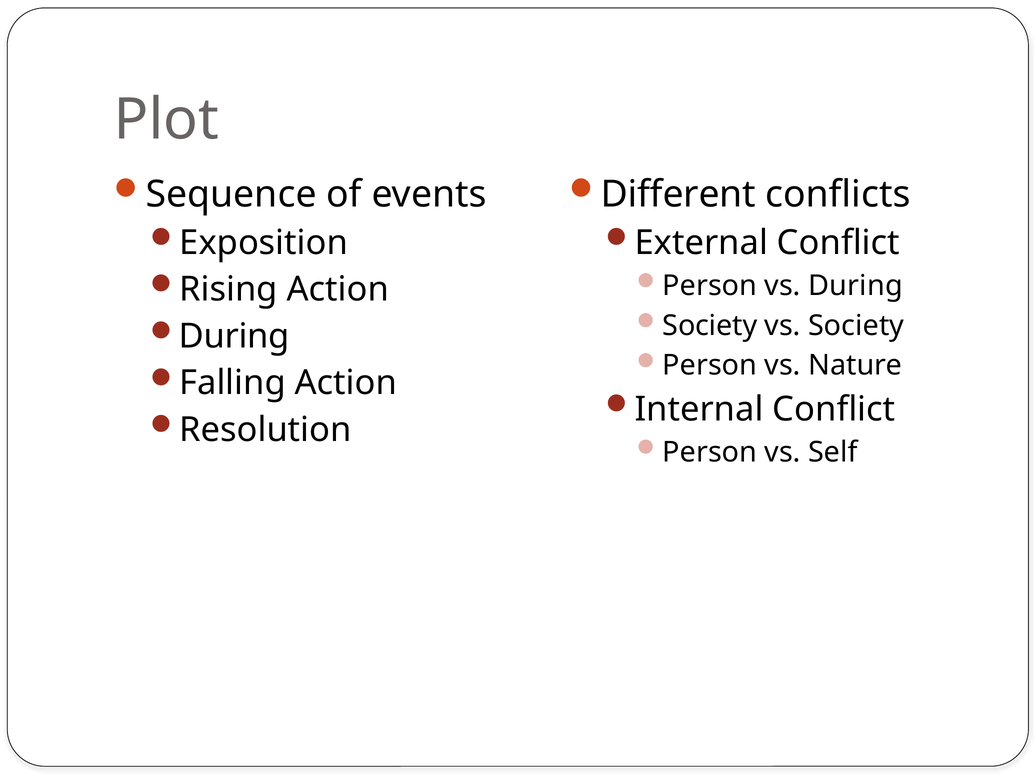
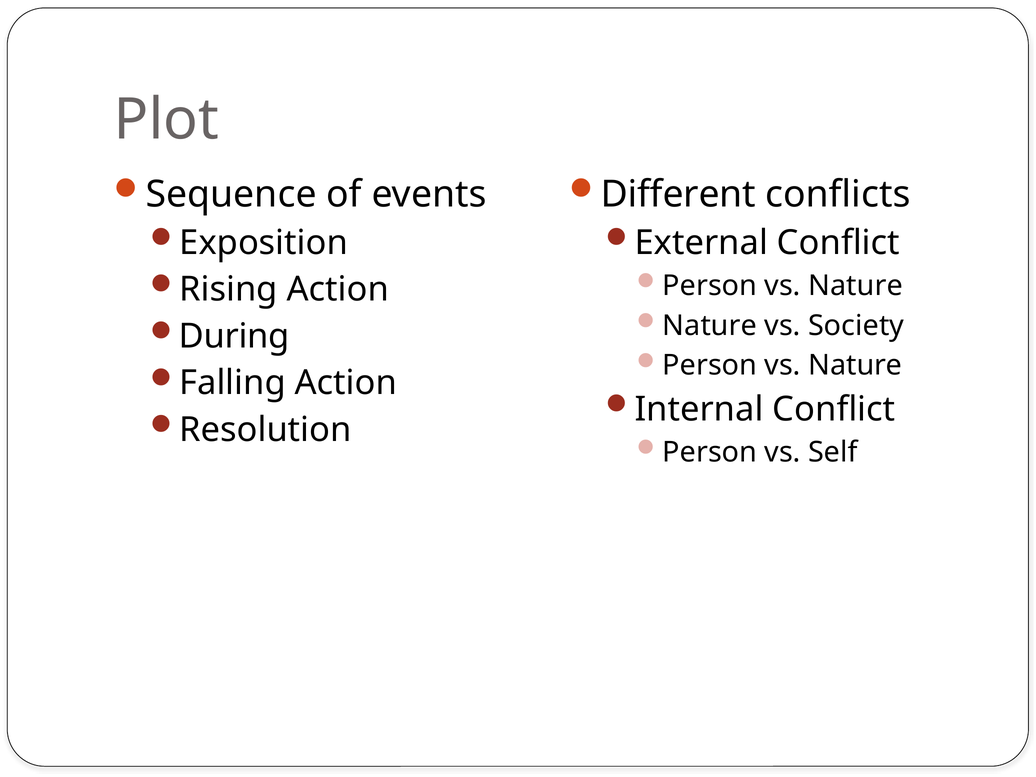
During: During -> Nature (855, 286)
Society: Society -> Nature (710, 326)
